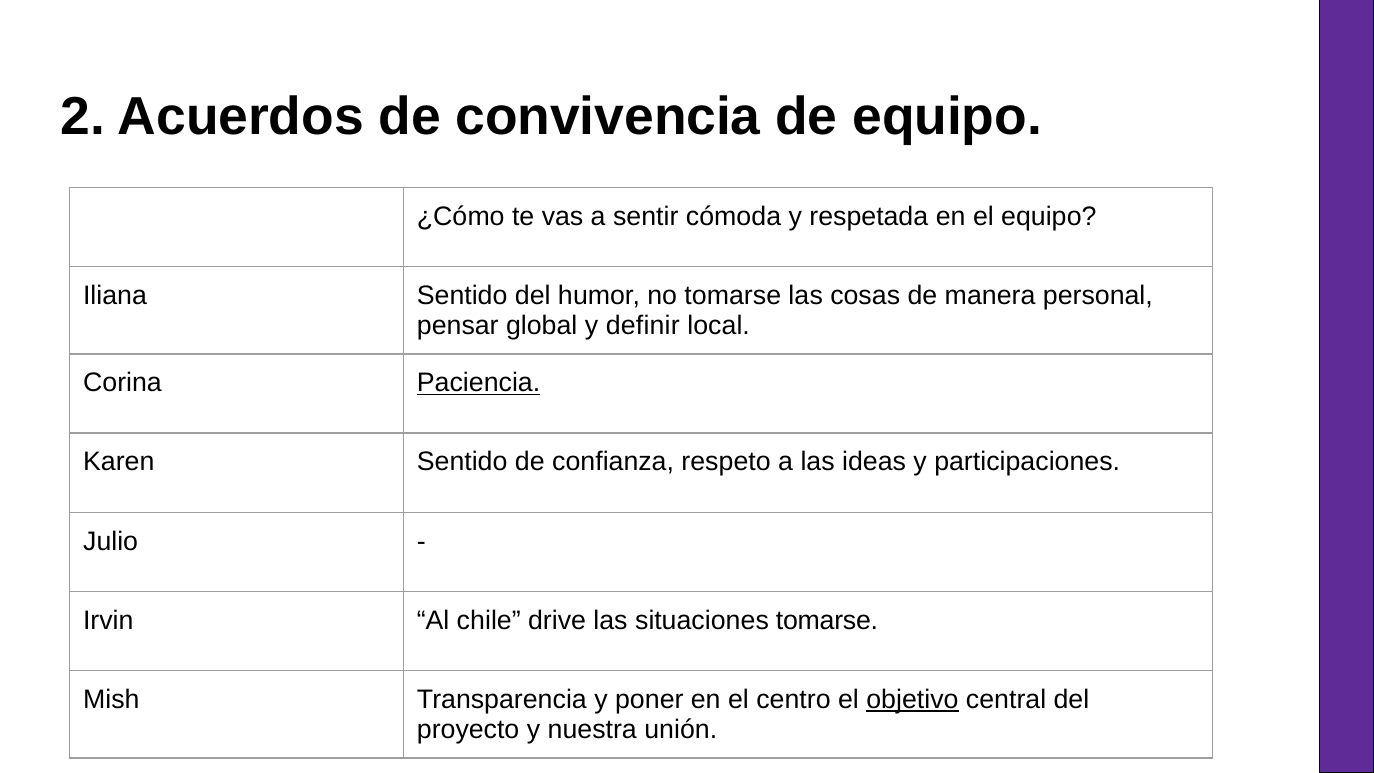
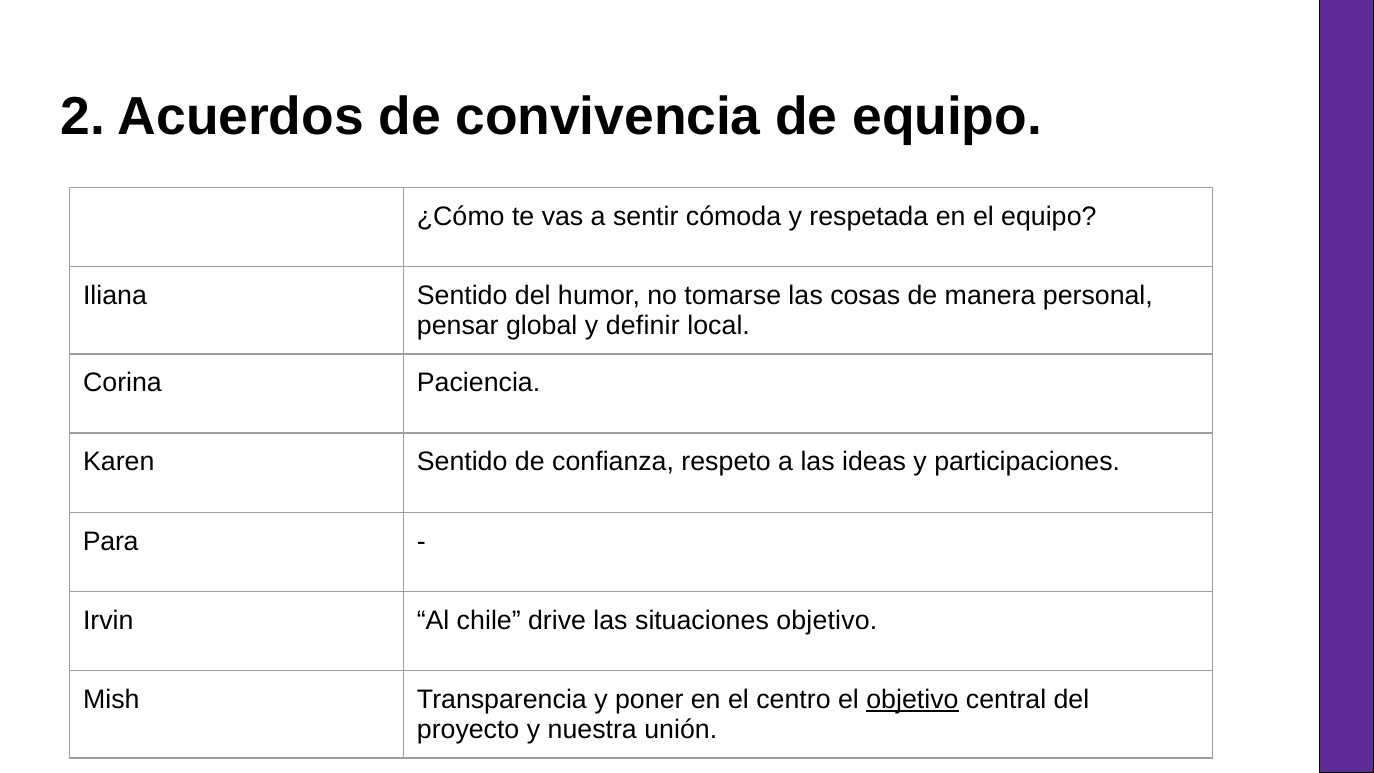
Paciencia underline: present -> none (479, 383)
Julio: Julio -> Para (111, 542)
situaciones tomarse: tomarse -> objetivo (827, 621)
